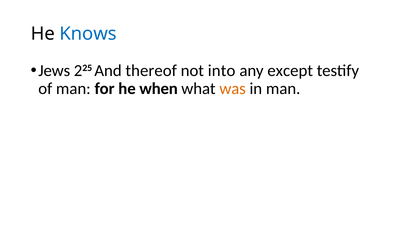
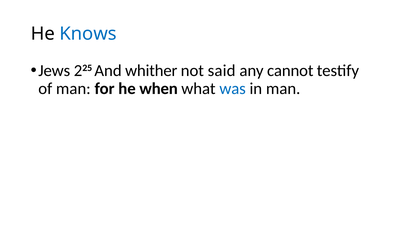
thereof: thereof -> whither (151, 71)
into: into -> said (222, 71)
except: except -> cannot (290, 71)
was colour: orange -> blue (233, 89)
